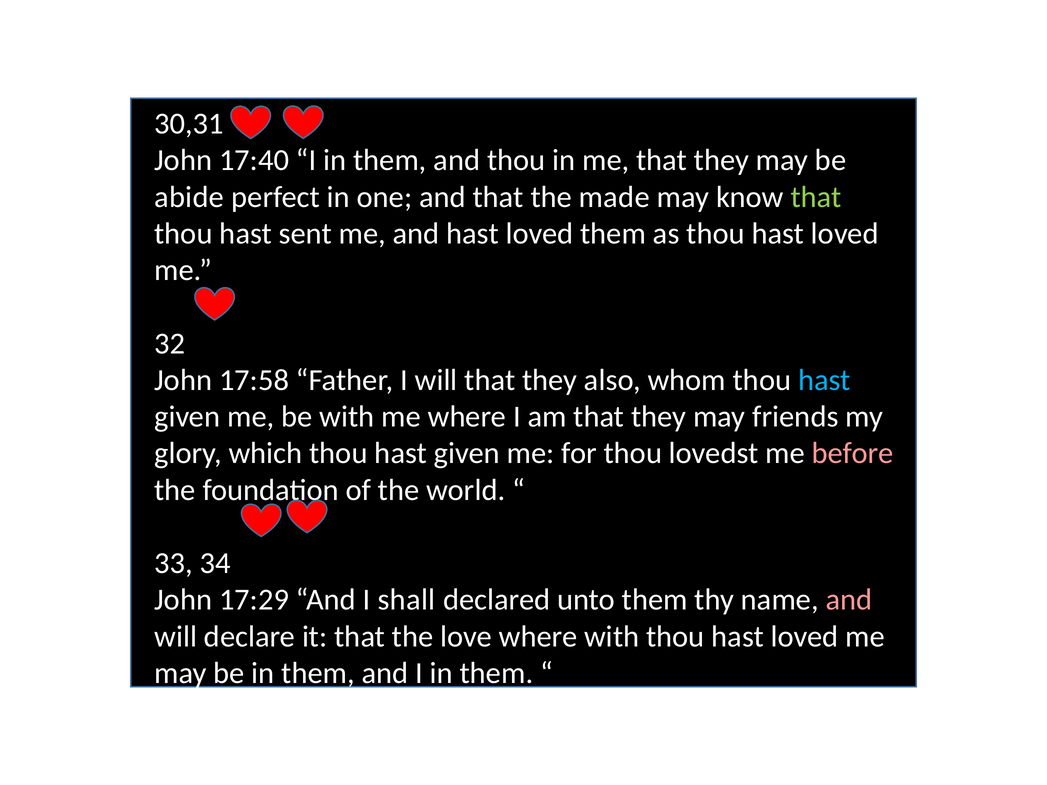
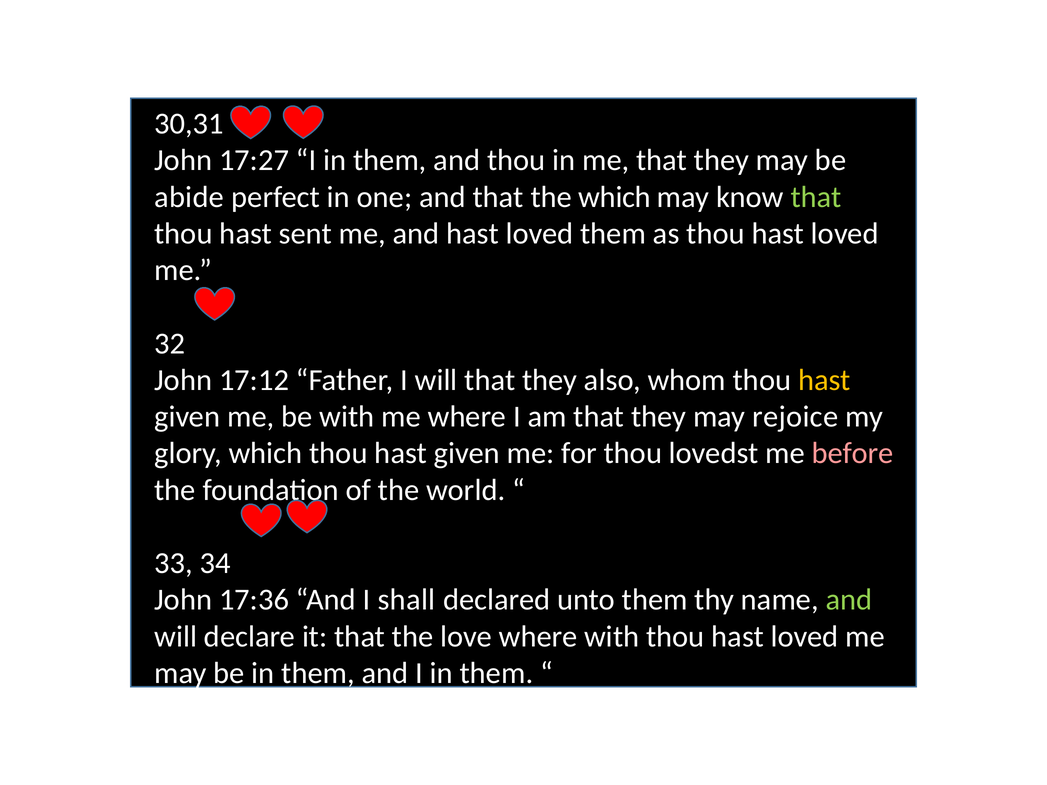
17:40: 17:40 -> 17:27 (254, 160)
the made: made -> which (615, 197)
17:58: 17:58 -> 17:12 (254, 380)
hast colour: light blue -> yellow (824, 380)
friends: friends -> rejoice (795, 417)
17:29: 17:29 -> 17:36 (254, 600)
and colour: pink -> light green (849, 600)
